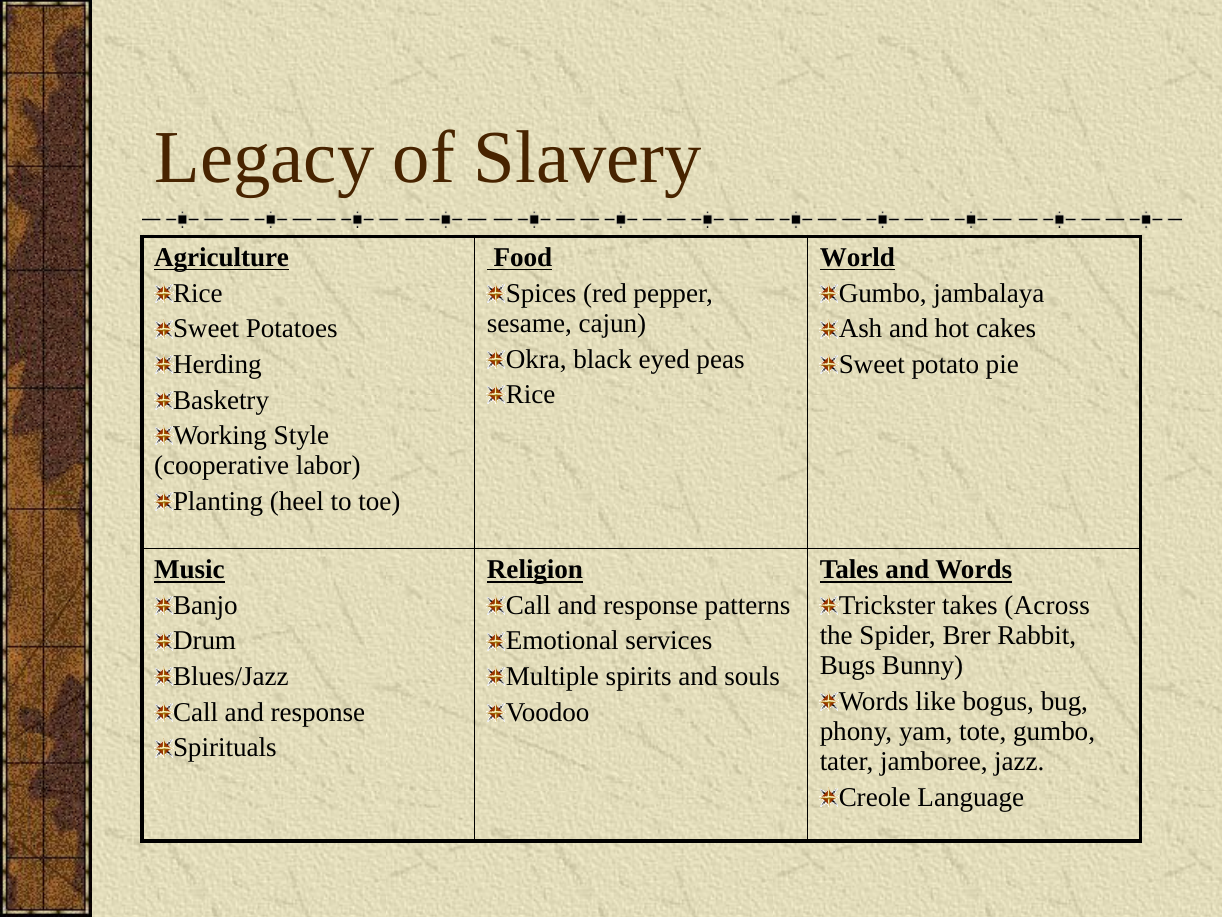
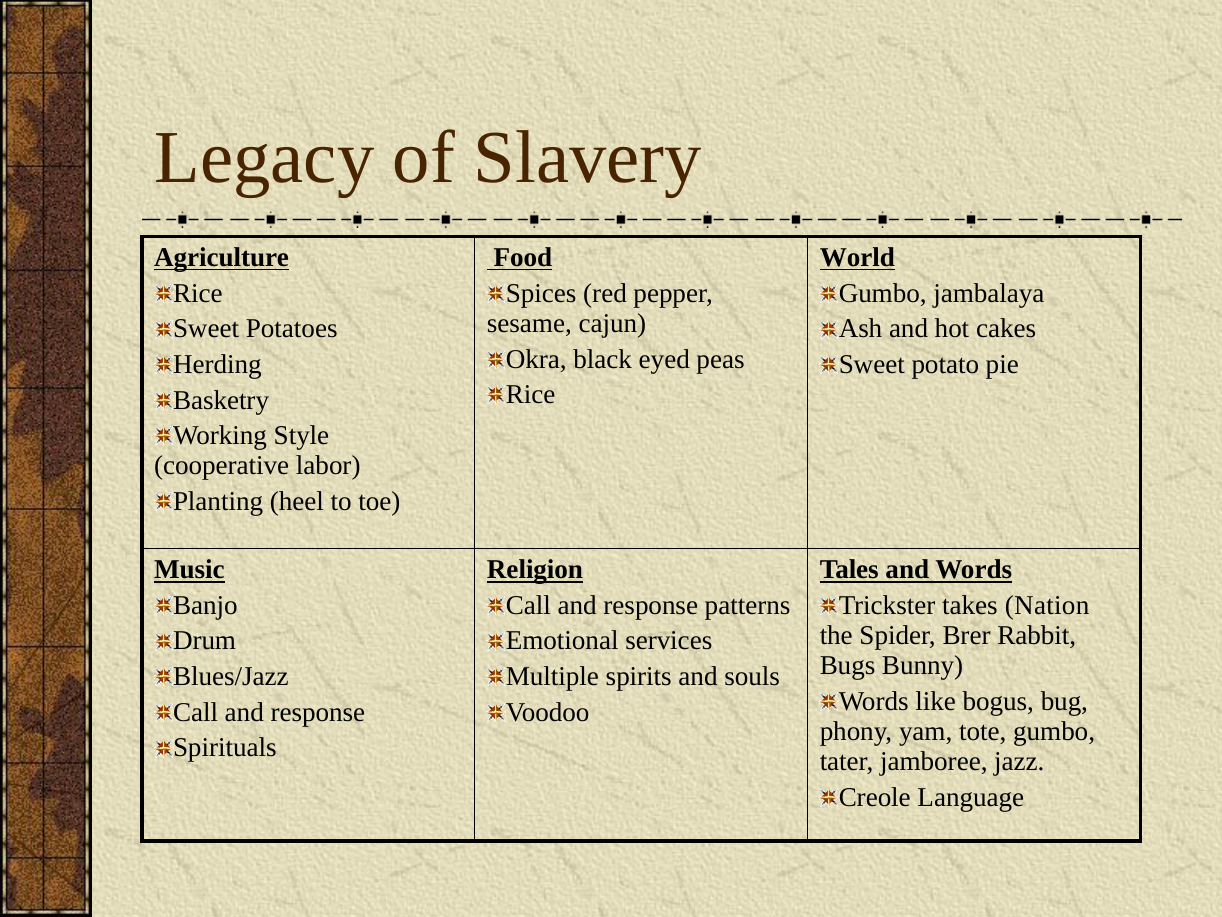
Across: Across -> Nation (1047, 605)
